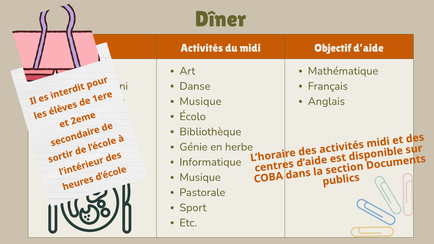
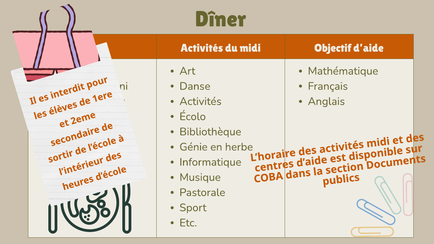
Musique: Musique -> Activités (201, 101)
